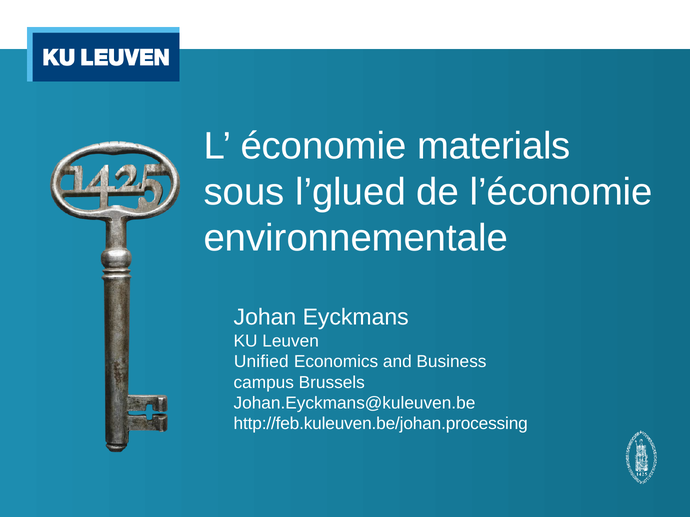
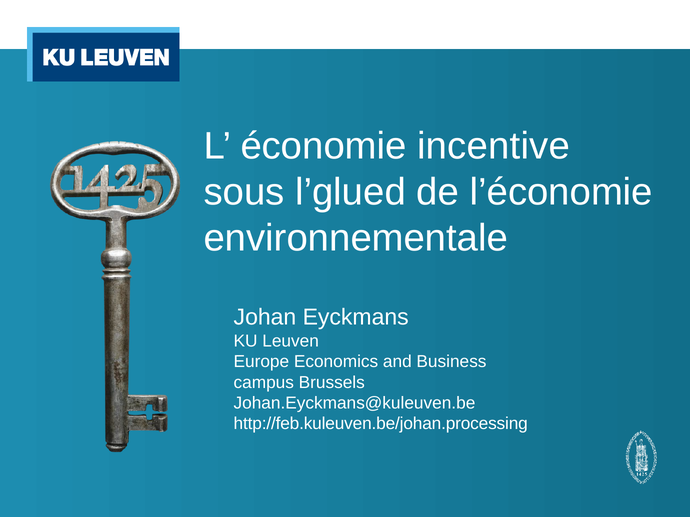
materials: materials -> incentive (494, 146)
Unified: Unified -> Europe (261, 362)
